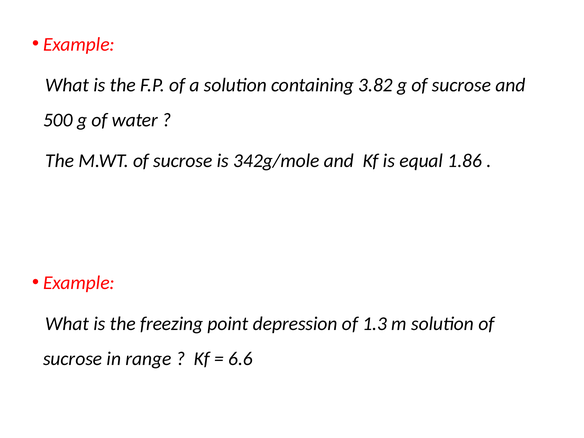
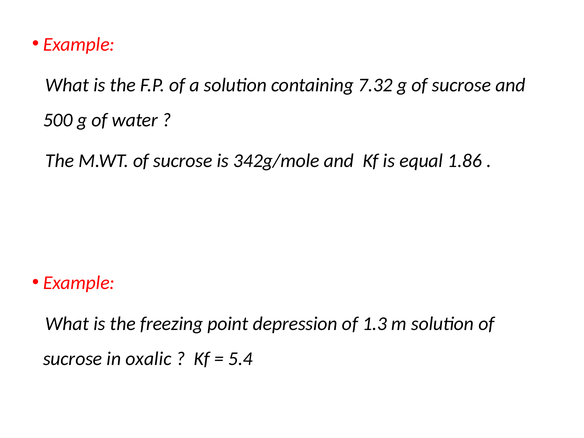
3.82: 3.82 -> 7.32 (376, 85)
range: range -> oxalic (148, 359)
6.6: 6.6 -> 5.4 (240, 359)
